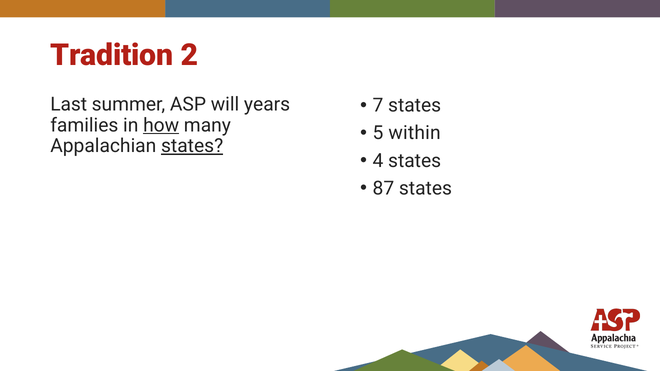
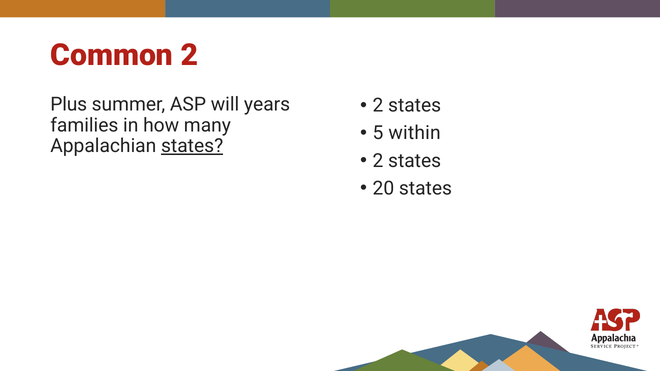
Tradition: Tradition -> Common (112, 55)
7: 7 -> 2 (378, 106)
Last: Last -> Plus (69, 104)
how underline: present -> none (161, 125)
4: 4 -> 2 (378, 161)
87: 87 -> 20 (383, 188)
